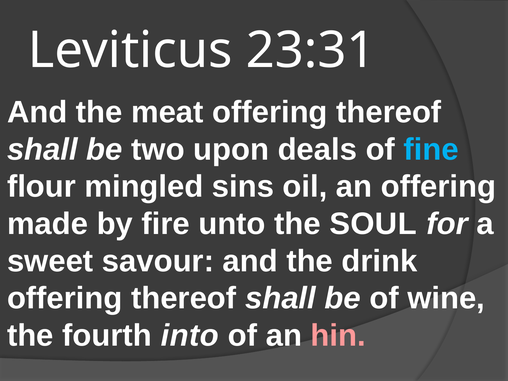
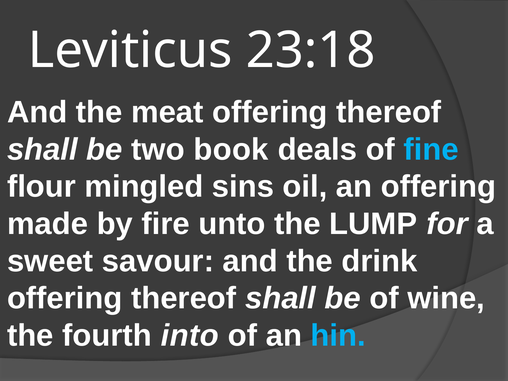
23:31: 23:31 -> 23:18 (311, 51)
upon: upon -> book (231, 149)
SOUL: SOUL -> LUMP (373, 224)
hin colour: pink -> light blue (338, 336)
